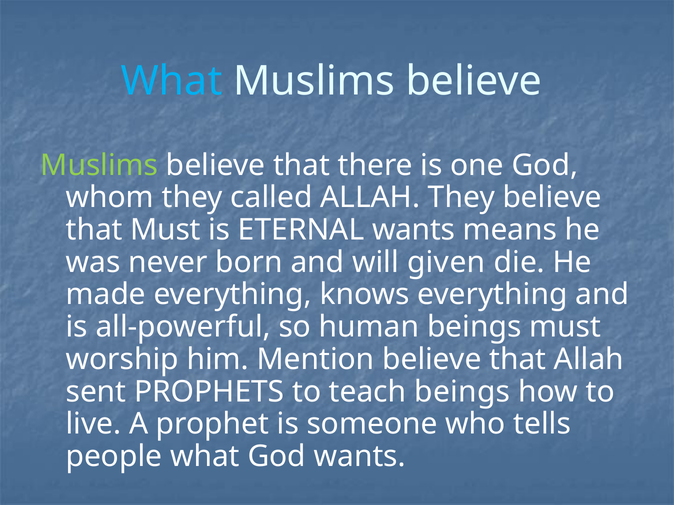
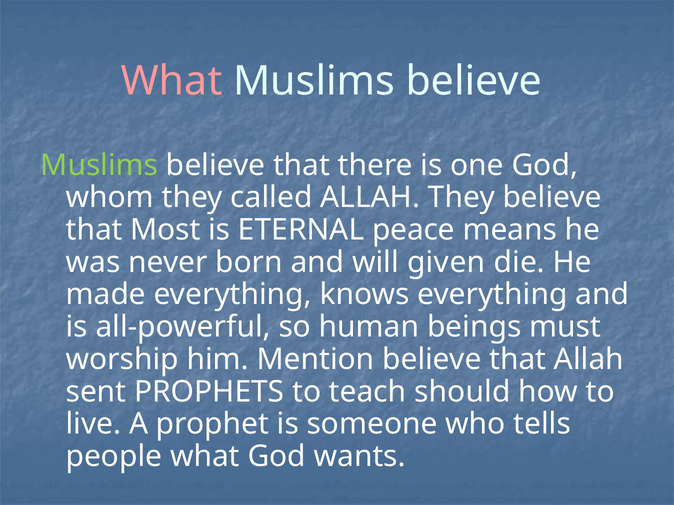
What colour: light blue -> pink (172, 81)
that Must: Must -> Most (165, 230)
ETERNAL wants: wants -> peace (413, 230)
teach beings: beings -> should (462, 392)
